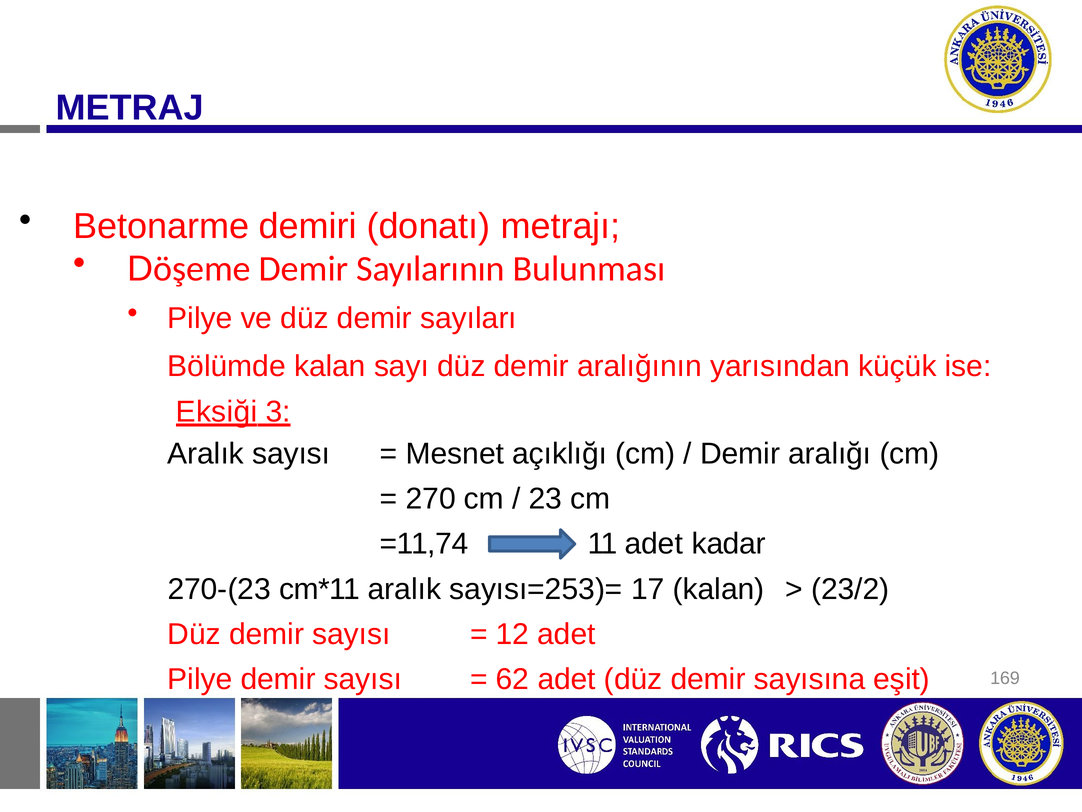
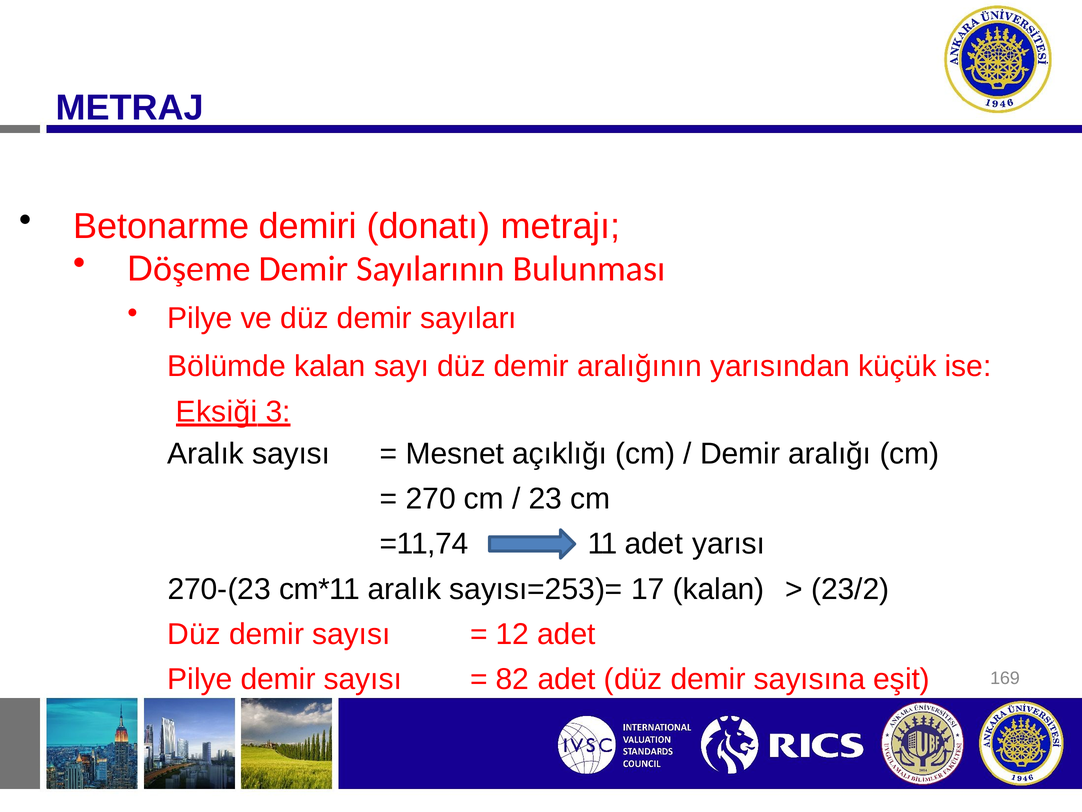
kadar: kadar -> yarısı (729, 544)
62: 62 -> 82 (512, 679)
